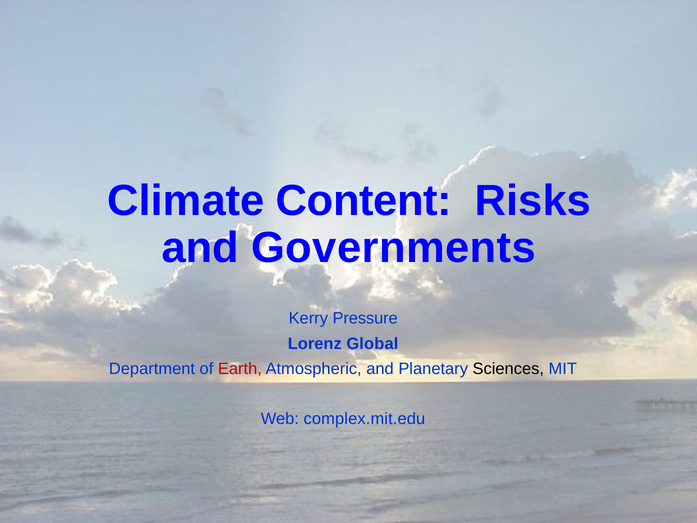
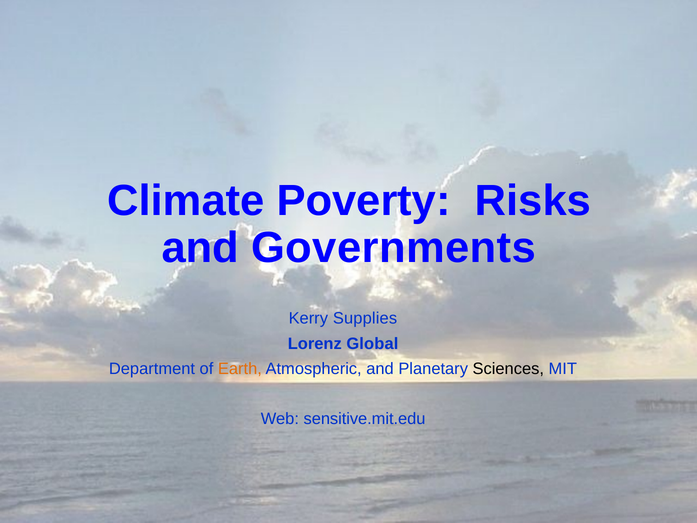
Content: Content -> Poverty (364, 201)
Pressure: Pressure -> Supplies (365, 318)
Earth colour: red -> orange (240, 369)
complex.mit.edu: complex.mit.edu -> sensitive.mit.edu (365, 419)
